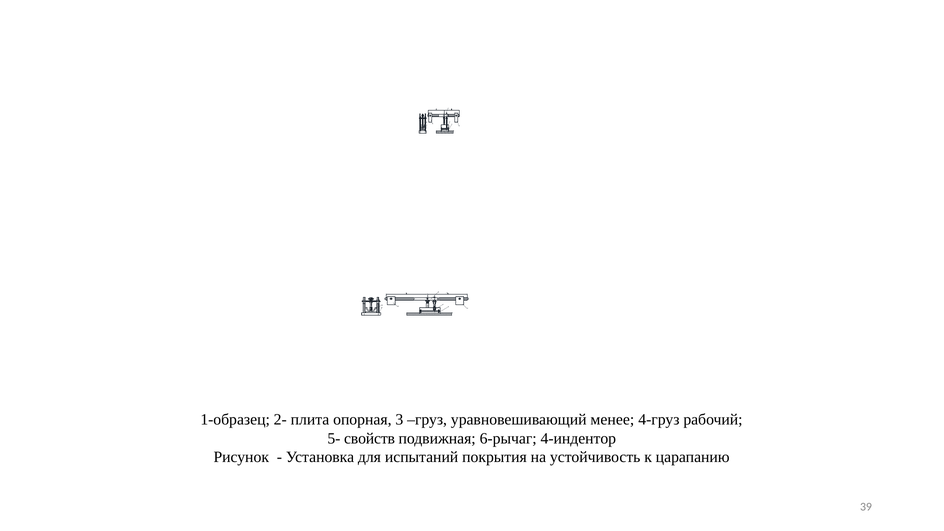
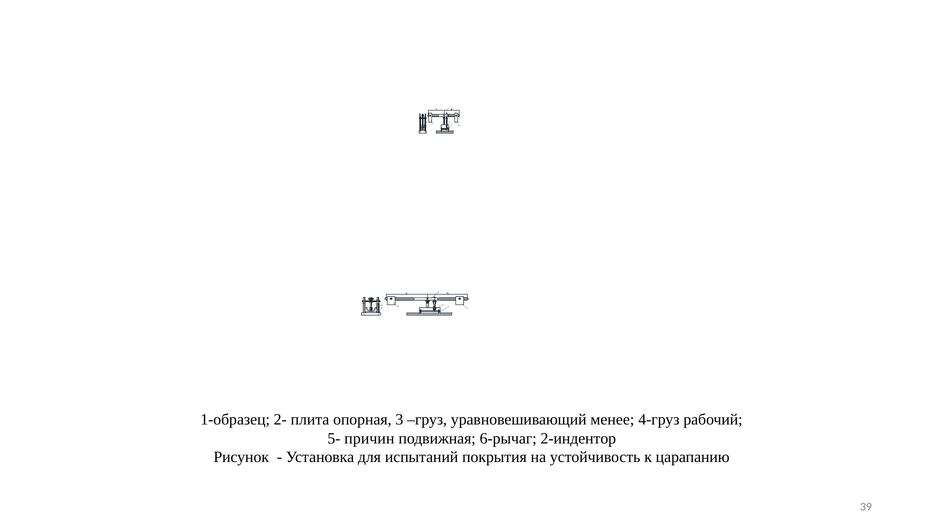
свойств: свойств -> причин (369, 438)
4-индентор: 4-индентор -> 2-индентор (578, 438)
